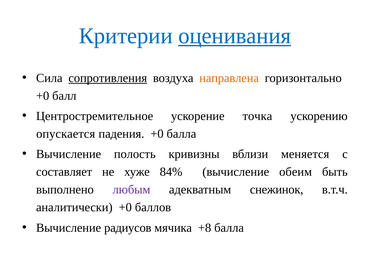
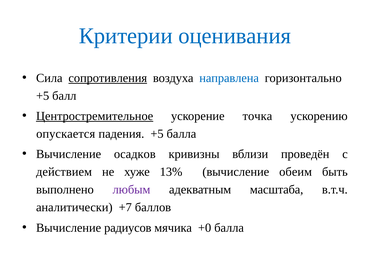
оценивания underline: present -> none (235, 36)
направлена colour: orange -> blue (229, 78)
+0: +0 -> +5 (43, 96)
Центростремительное underline: none -> present (95, 116)
падения +0: +0 -> +5 (157, 134)
полость: полость -> осадков (135, 154)
меняется: меняется -> проведён (305, 154)
составляет: составляет -> действием (64, 172)
84%: 84% -> 13% (171, 172)
снежинок: снежинок -> масштаба (277, 189)
аналитически +0: +0 -> +7 (125, 207)
+8: +8 -> +0 (205, 227)
